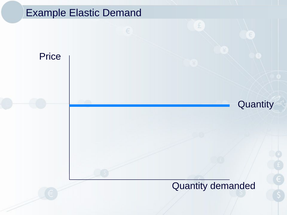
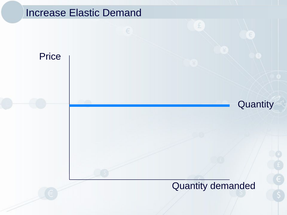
Example: Example -> Increase (46, 13)
